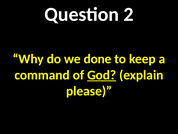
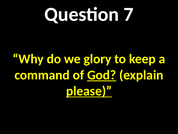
2: 2 -> 7 (128, 14)
done: done -> glory (97, 59)
please underline: none -> present (89, 91)
